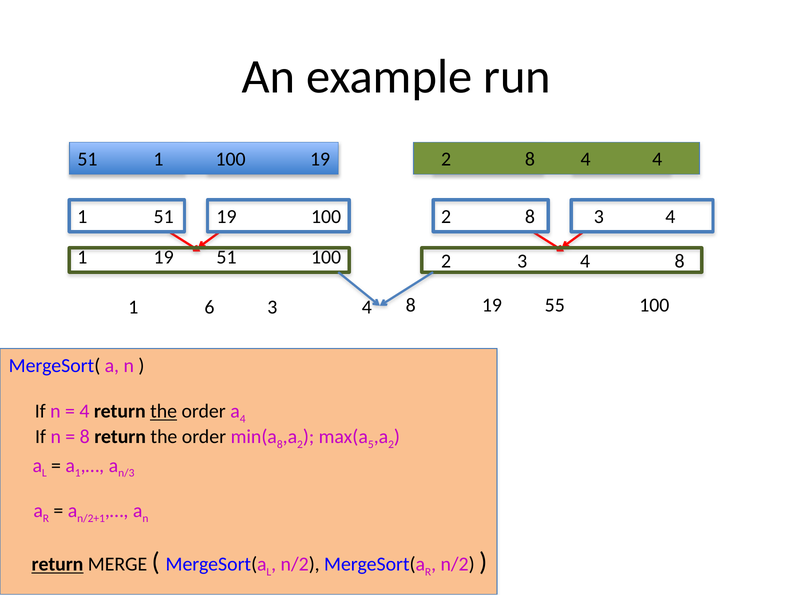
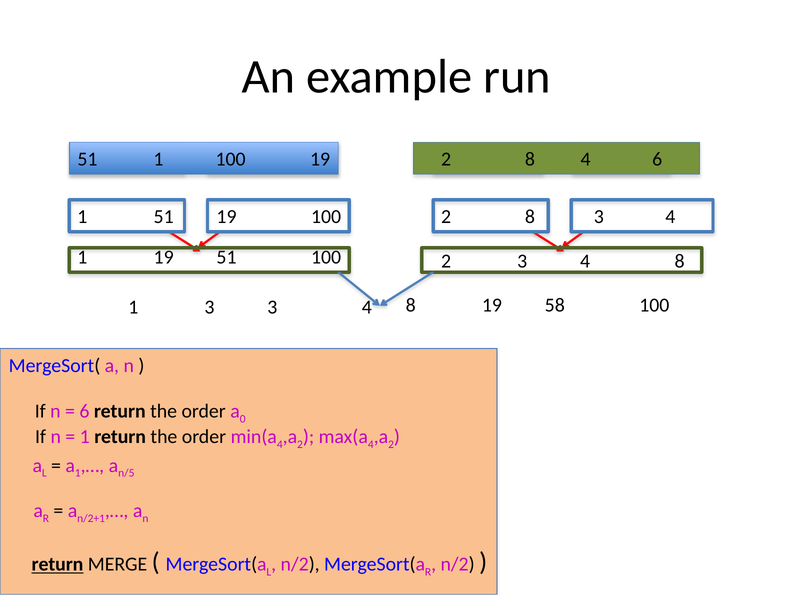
19 2 8 4: 4 -> 6 (657, 159)
1 6: 6 -> 3 (209, 307)
55: 55 -> 58 (555, 305)
4: 4 -> 6 (84, 411)
the underline: present -> none (164, 411)
a 4: 4 -> 0 (243, 419)
8: 8 -> 1 (85, 436)
8: 8 -> 4 (280, 444)
5: 5 -> 4 (371, 444)
n/3: n/3 -> n/5 (126, 473)
